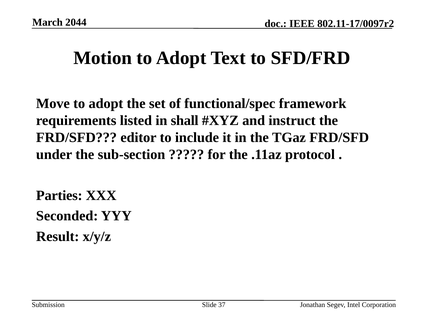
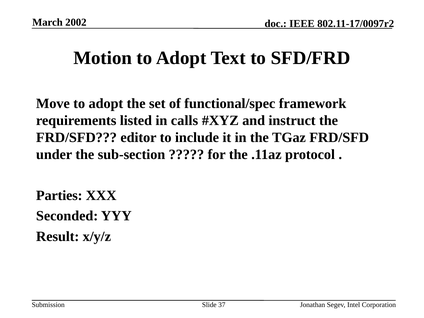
2044: 2044 -> 2002 (76, 22)
shall: shall -> calls (185, 120)
